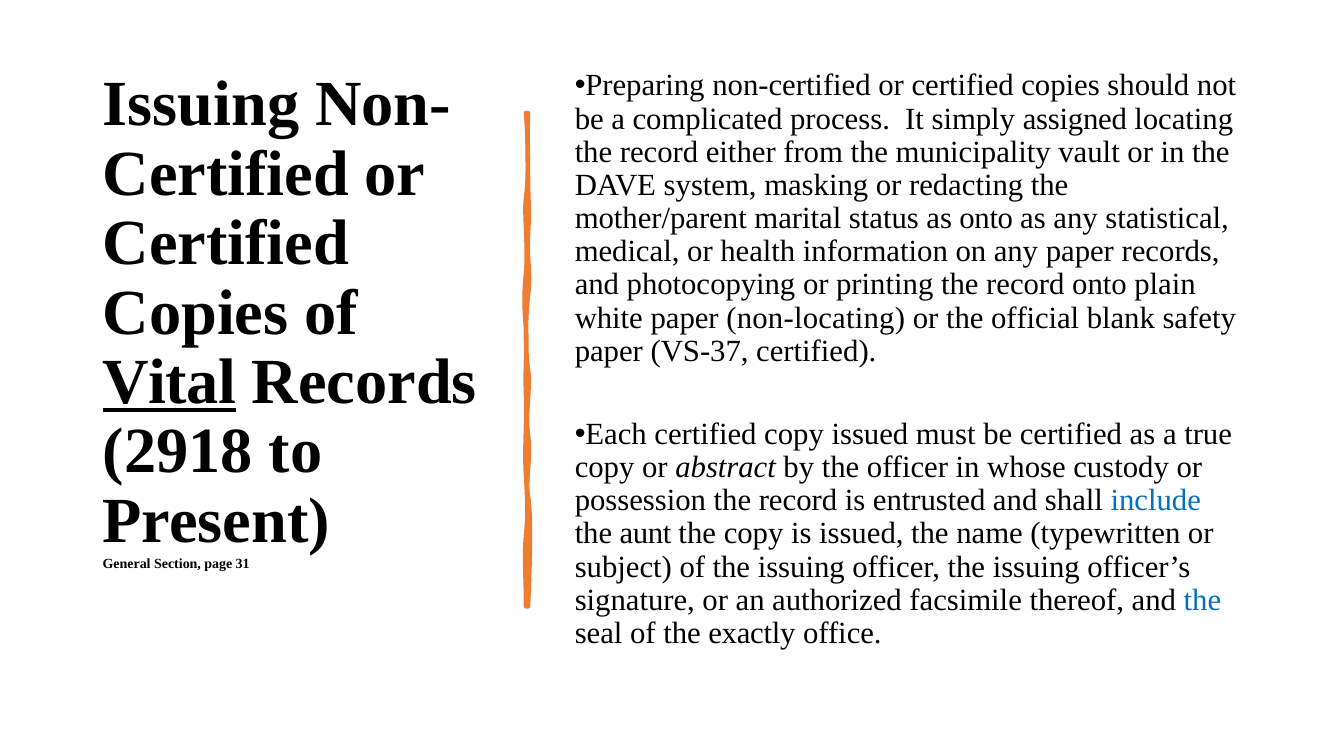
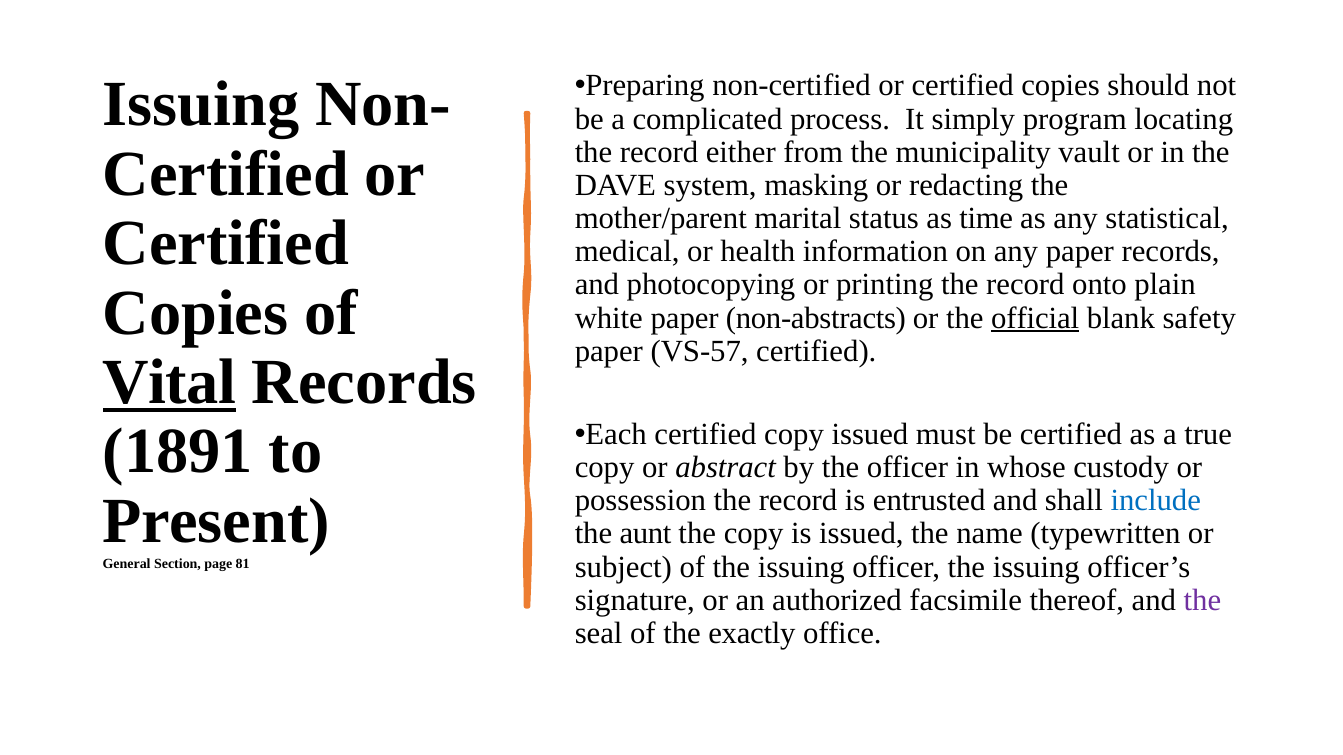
assigned: assigned -> program (1075, 119)
as onto: onto -> time (986, 219)
non-locating: non-locating -> non-abstracts (816, 318)
official underline: none -> present (1035, 318)
VS-37: VS-37 -> VS-57 (700, 351)
2918: 2918 -> 1891 (178, 452)
31: 31 -> 81 (243, 564)
the colour: blue -> purple (1202, 601)
